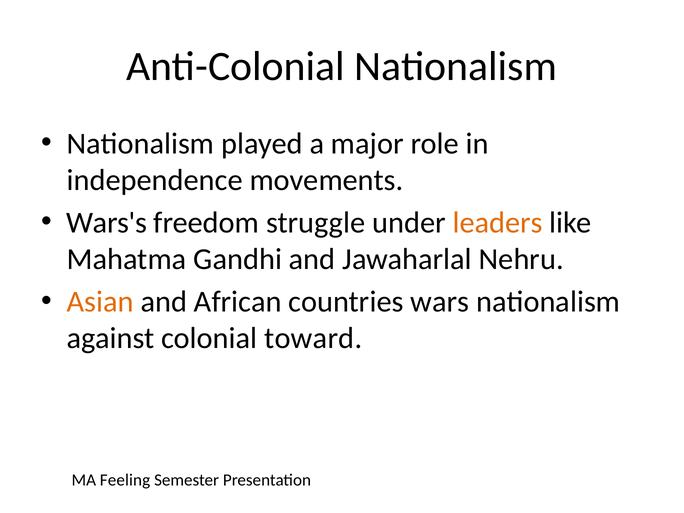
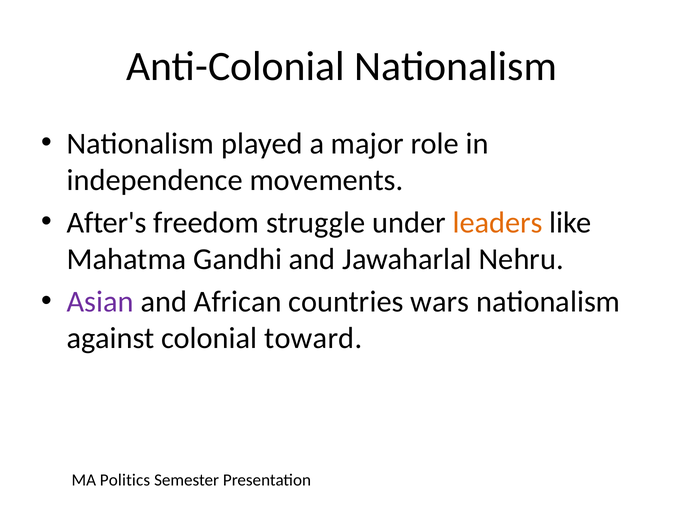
Wars's: Wars's -> After's (107, 223)
Asian colour: orange -> purple (100, 302)
Feeling: Feeling -> Politics (125, 480)
